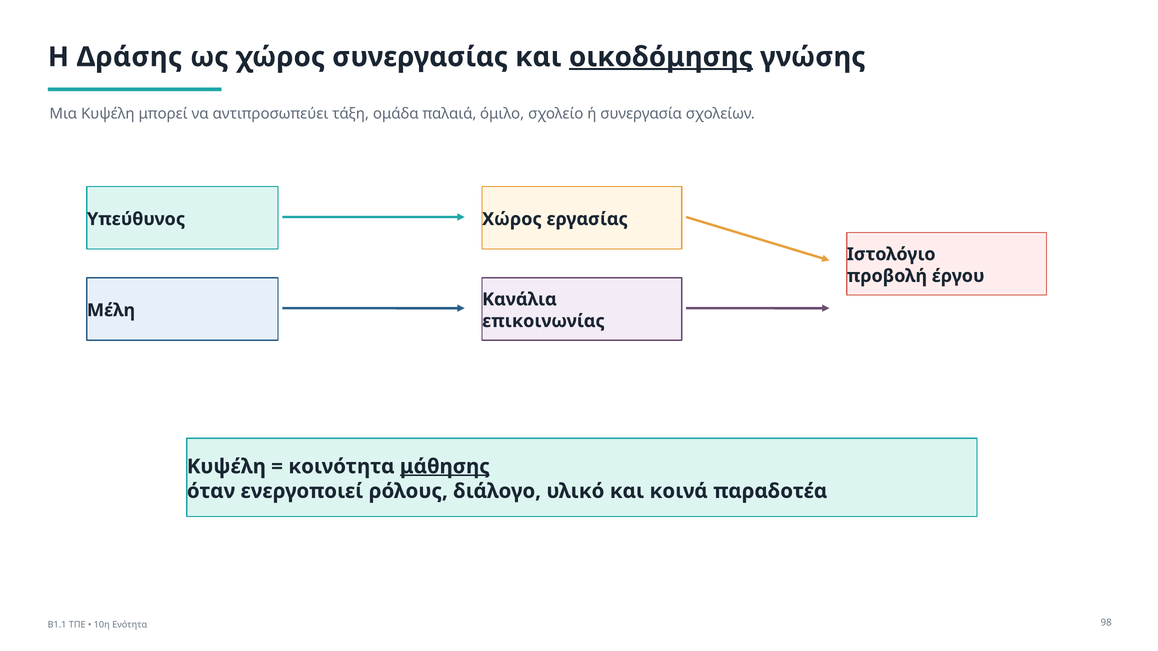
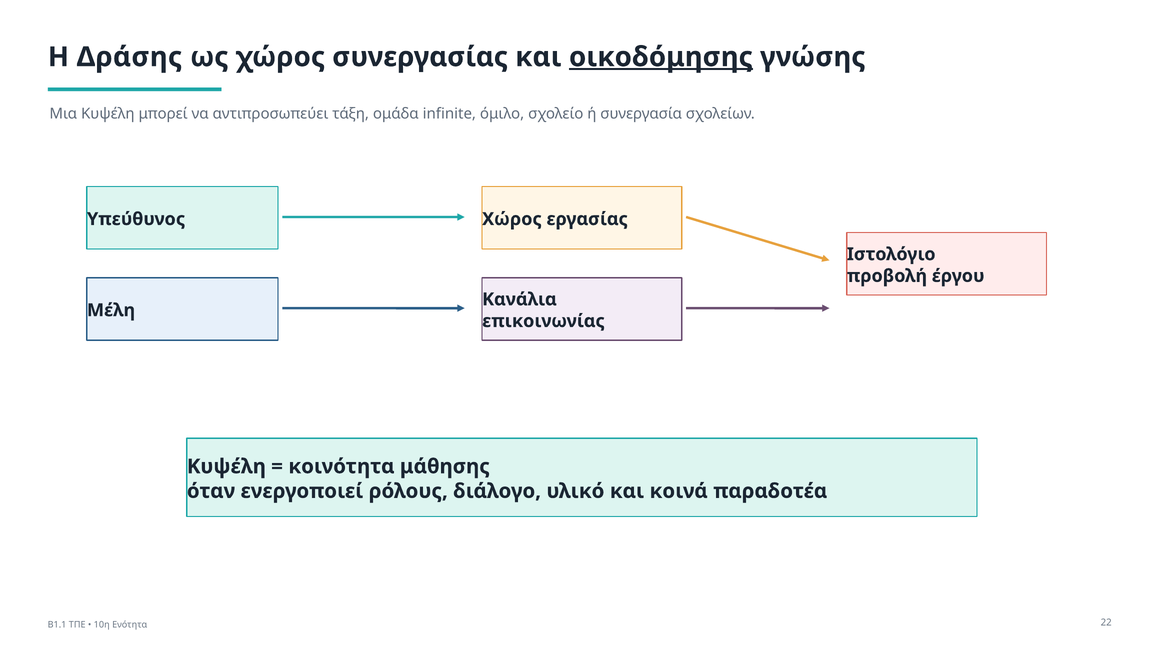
παλαιά: παλαιά -> infinite (449, 114)
μάθησης underline: present -> none (445, 467)
98: 98 -> 22 (1106, 623)
